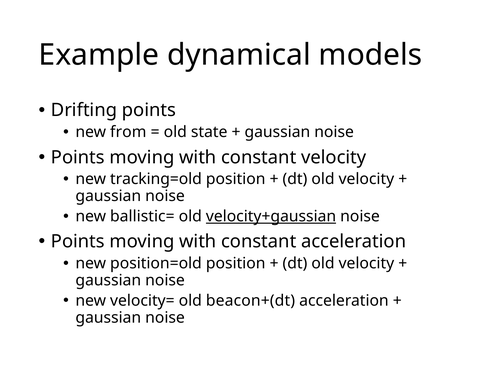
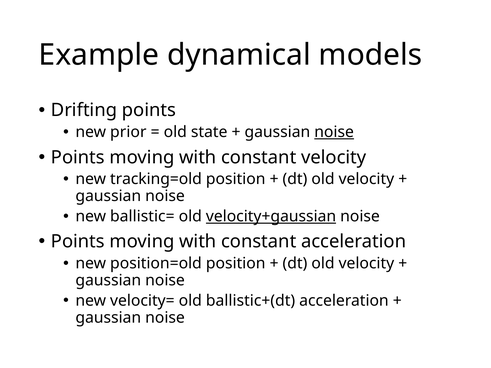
from: from -> prior (128, 132)
noise underline: none -> present (334, 132)
beacon+(dt: beacon+(dt -> ballistic+(dt (251, 301)
